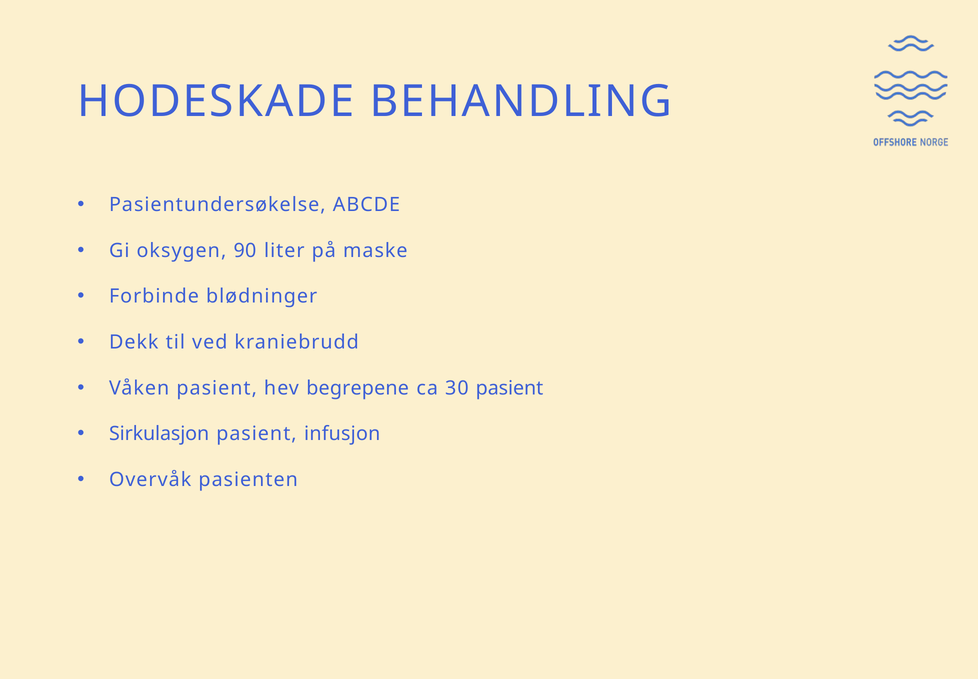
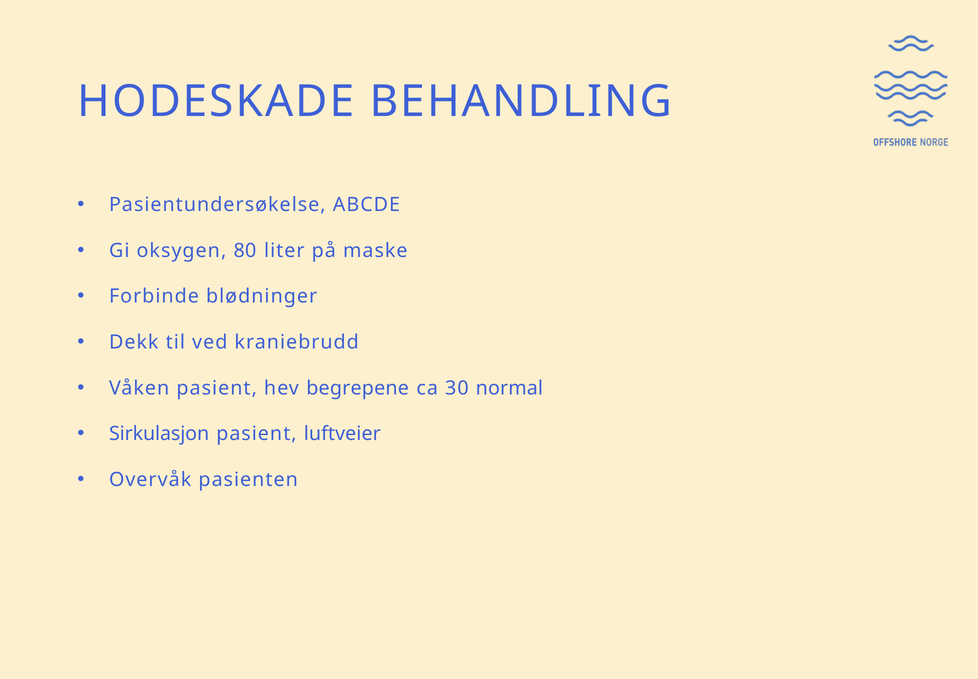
90: 90 -> 80 (245, 251)
30 pasient: pasient -> normal (509, 388)
infusjon: infusjon -> luftveier (342, 434)
